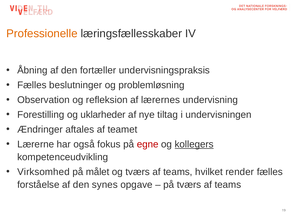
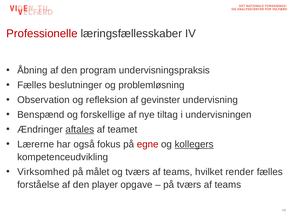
Professionelle colour: orange -> red (42, 33)
fortæller: fortæller -> program (98, 70)
lærernes: lærernes -> gevinster (161, 100)
Forestilling: Forestilling -> Benspænd (41, 115)
uklarheder: uklarheder -> forskellige (103, 115)
aftales underline: none -> present (80, 129)
synes: synes -> player (105, 185)
